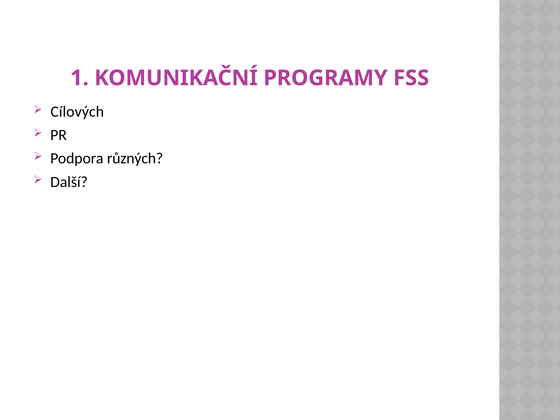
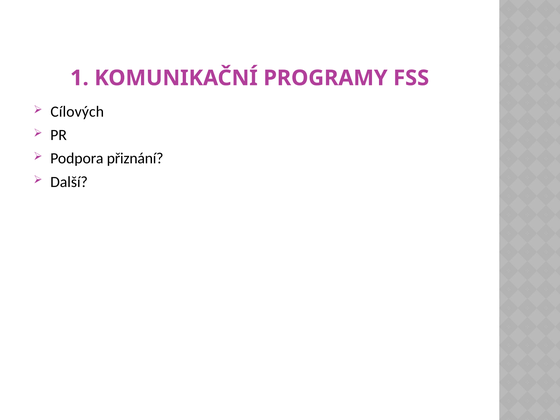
různých: různých -> přiznání (135, 159)
